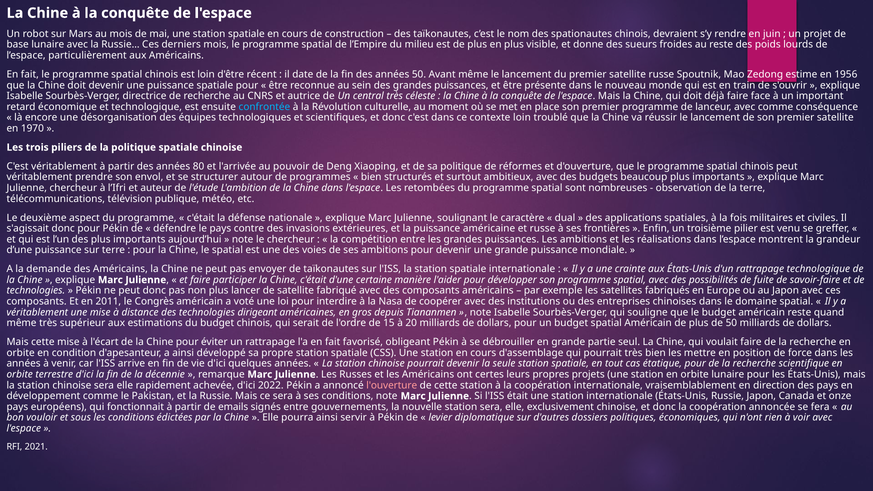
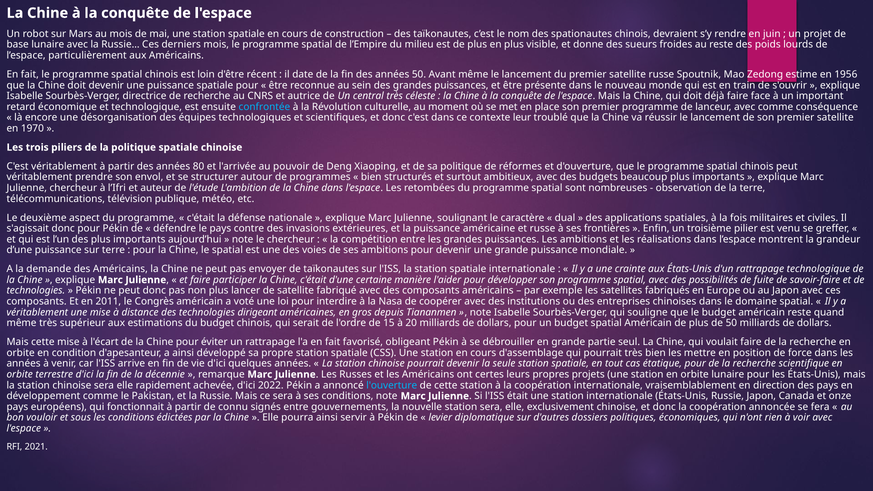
contexte loin: loin -> leur (522, 118)
l'ouverture colour: pink -> light blue (392, 385)
emails: emails -> connu (233, 407)
